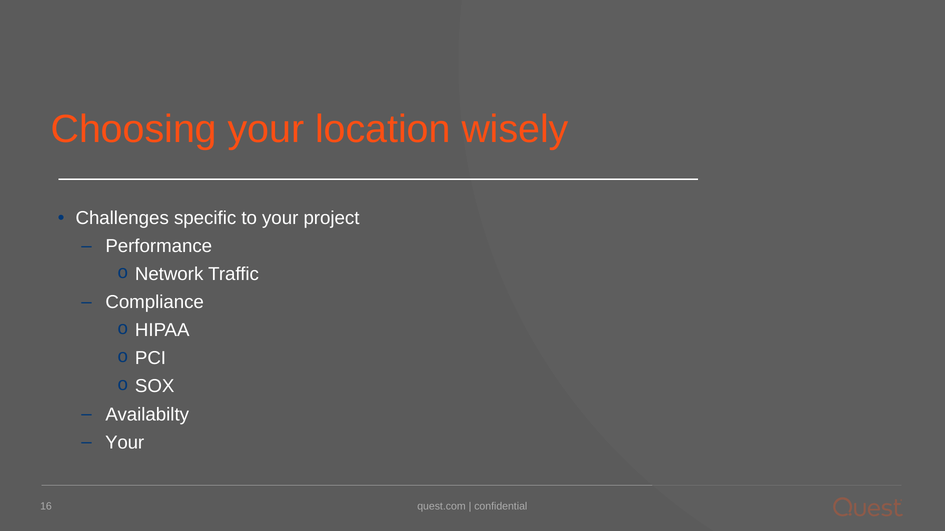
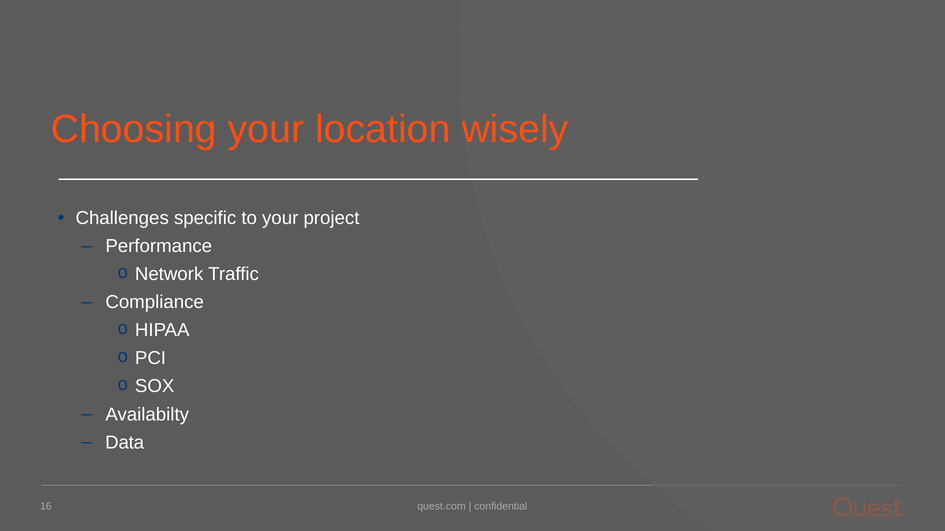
Your: Your -> Data (125, 443)
